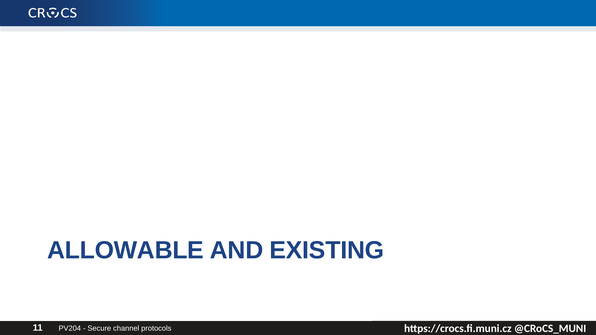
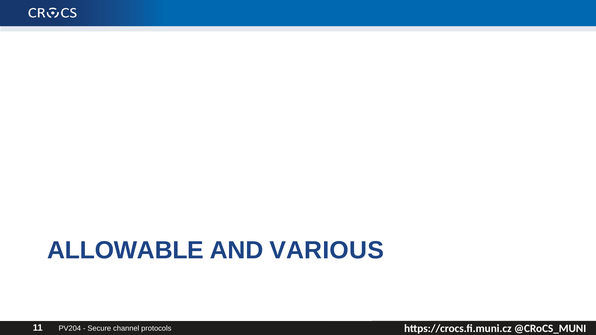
EXISTING: EXISTING -> VARIOUS (327, 250)
